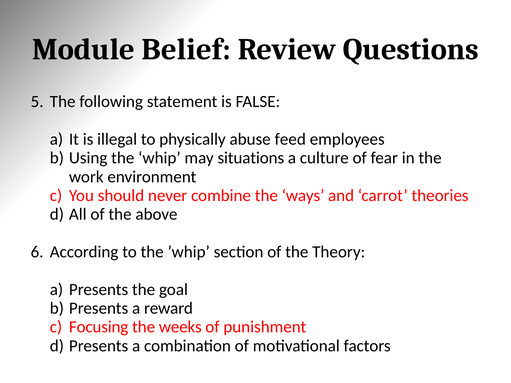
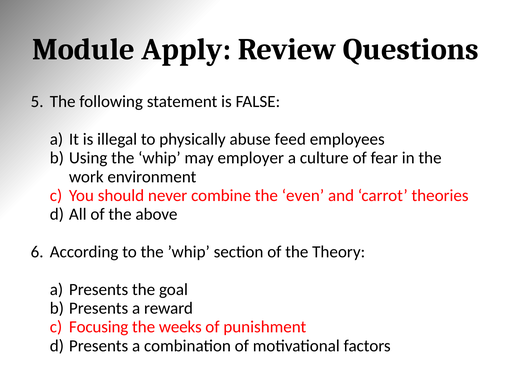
Belief: Belief -> Apply (186, 49)
situations: situations -> employer (251, 158)
ways: ways -> even (303, 196)
